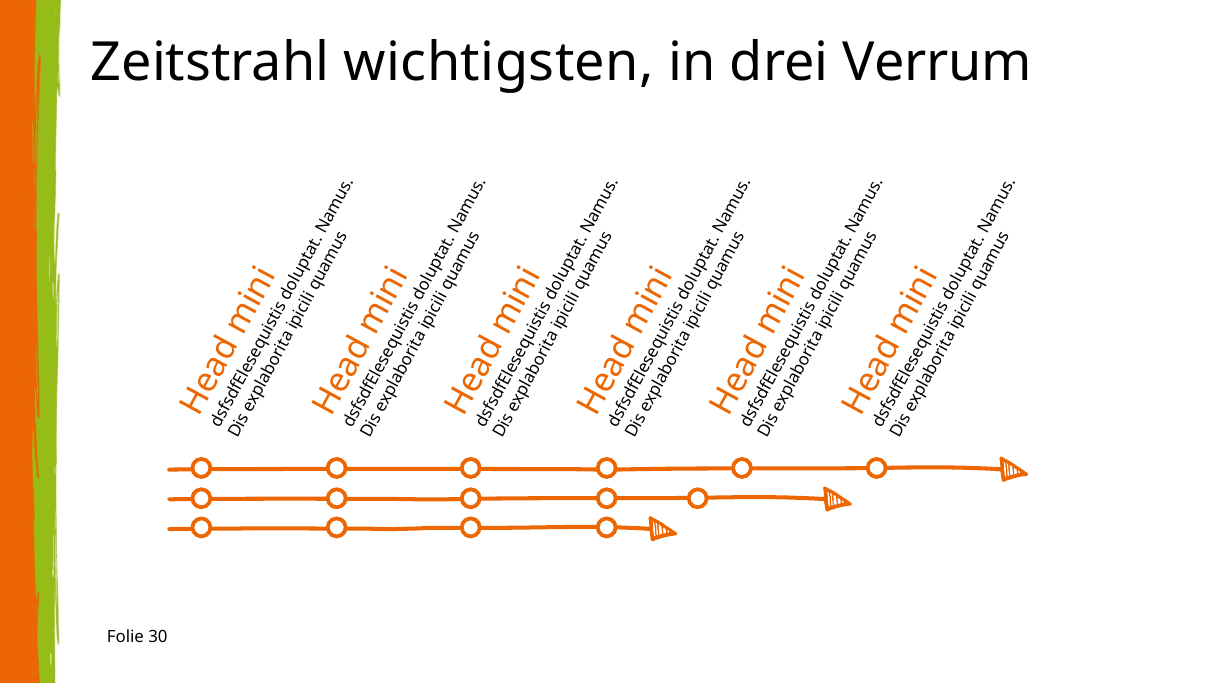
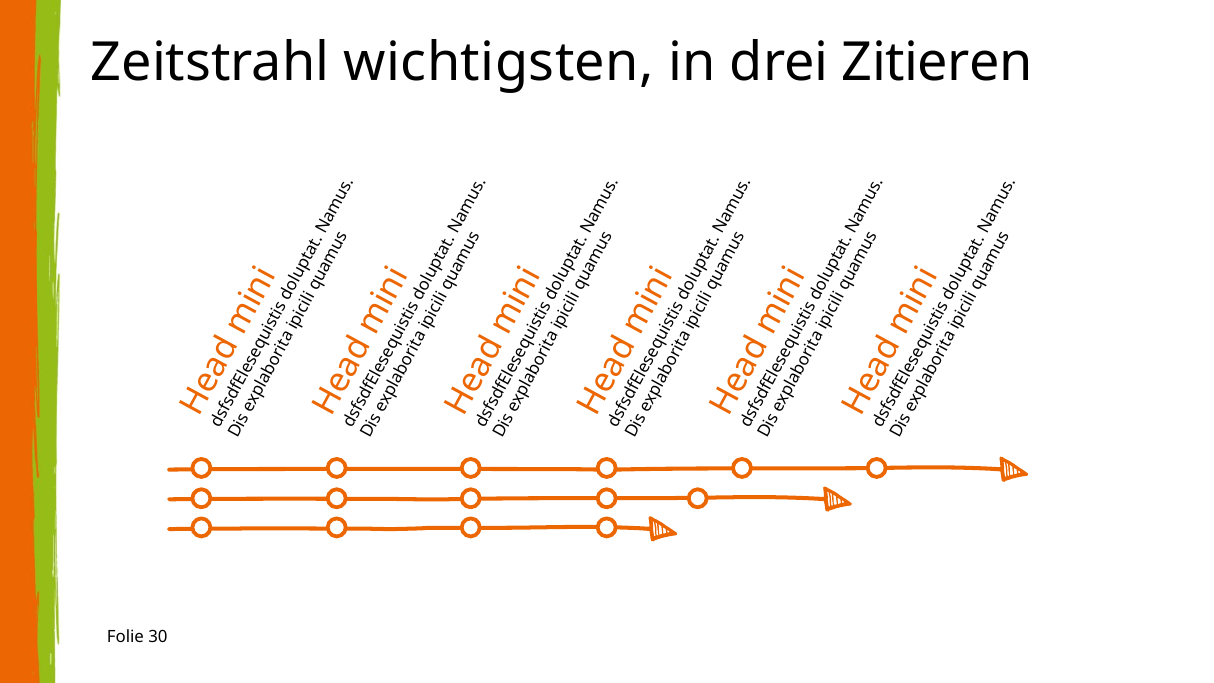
Verrum: Verrum -> Zitieren (937, 62)
